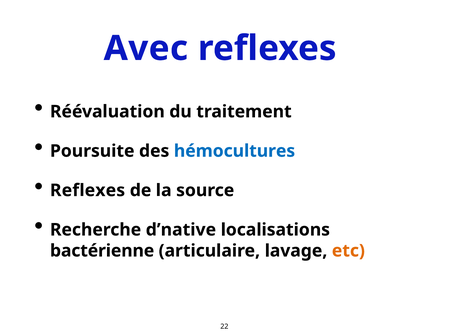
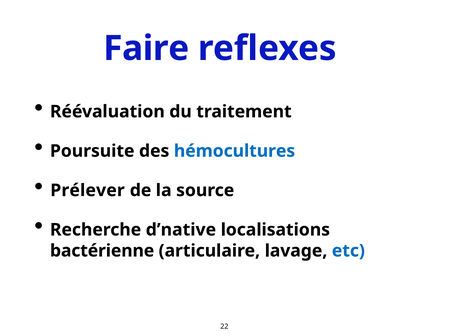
Avec: Avec -> Faire (146, 48)
Reflexes: Reflexes -> Prélever (88, 191)
etc colour: orange -> blue (348, 251)
